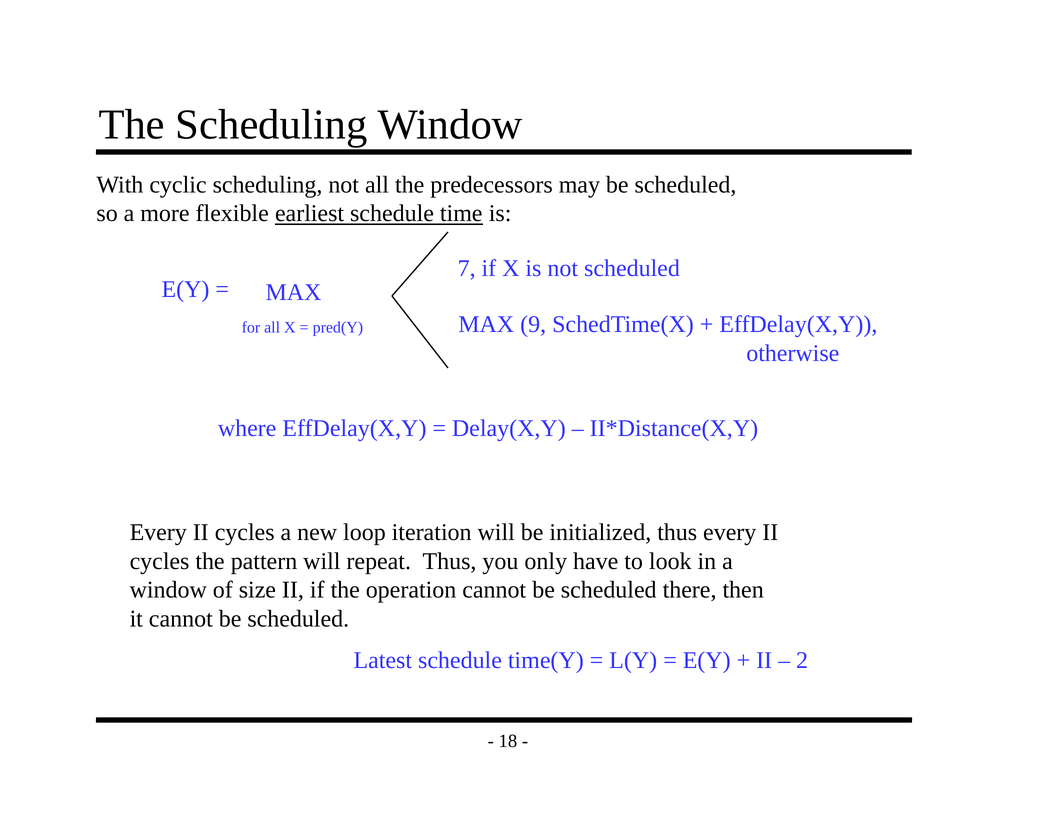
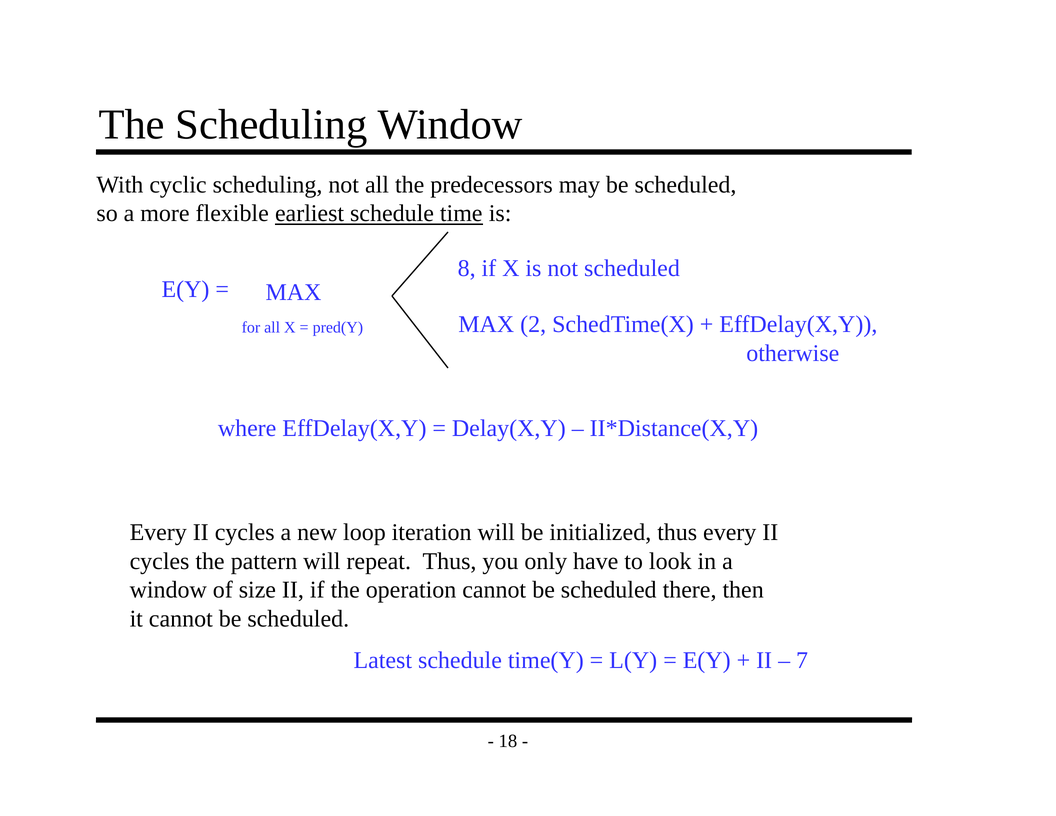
7: 7 -> 8 (467, 268)
9: 9 -> 2 (533, 324)
2: 2 -> 7 (802, 660)
